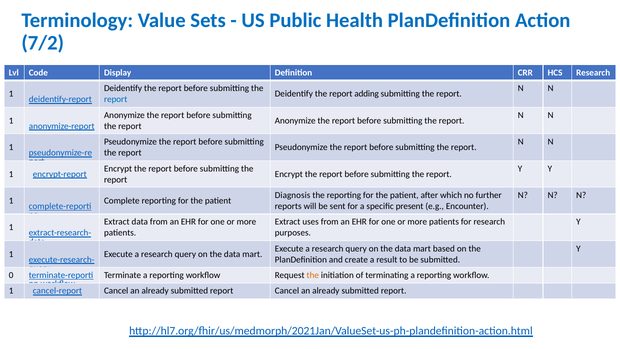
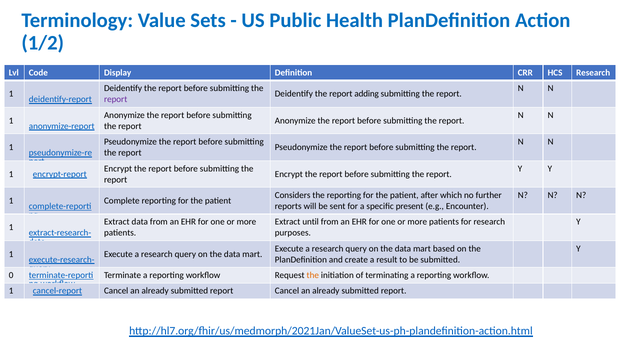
7/2: 7/2 -> 1/2 (43, 43)
report colour: blue -> purple (116, 99)
Diagnosis: Diagnosis -> Considers (293, 195)
uses: uses -> until (311, 222)
